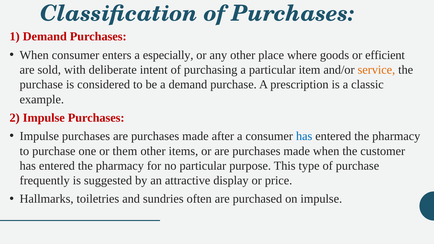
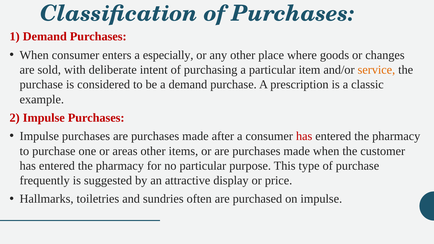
efficient: efficient -> changes (385, 55)
has colour: blue -> red (304, 136)
them: them -> areas (125, 151)
